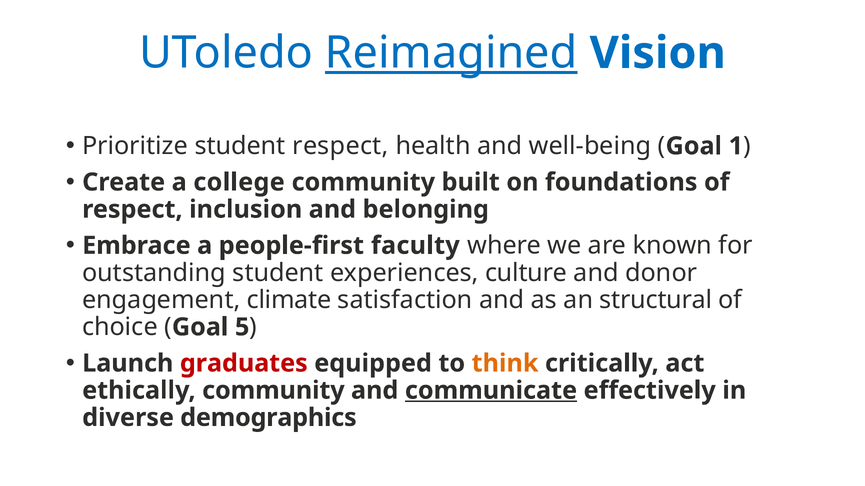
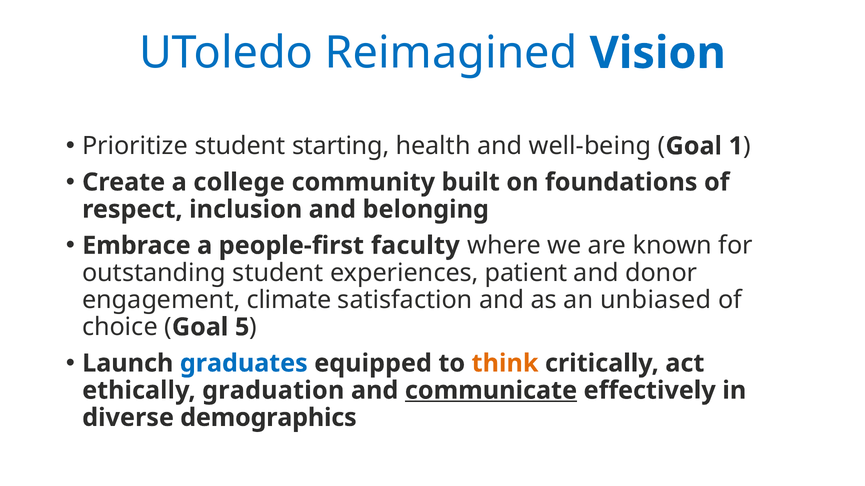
Reimagined underline: present -> none (451, 53)
student respect: respect -> starting (341, 146)
culture: culture -> patient (526, 273)
structural: structural -> unbiased (656, 300)
graduates colour: red -> blue (244, 364)
ethically community: community -> graduation (273, 391)
